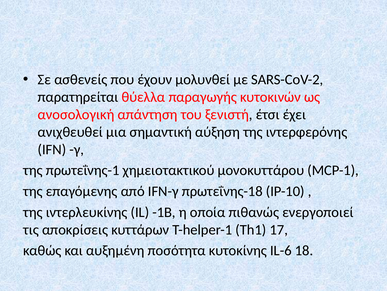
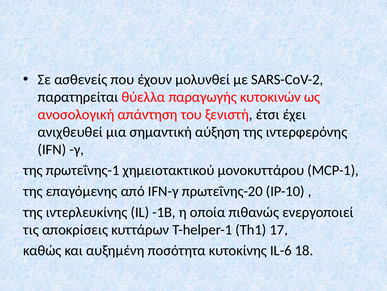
πρωτεΐνης-18: πρωτεΐνης-18 -> πρωτεΐνης-20 (222, 191)
